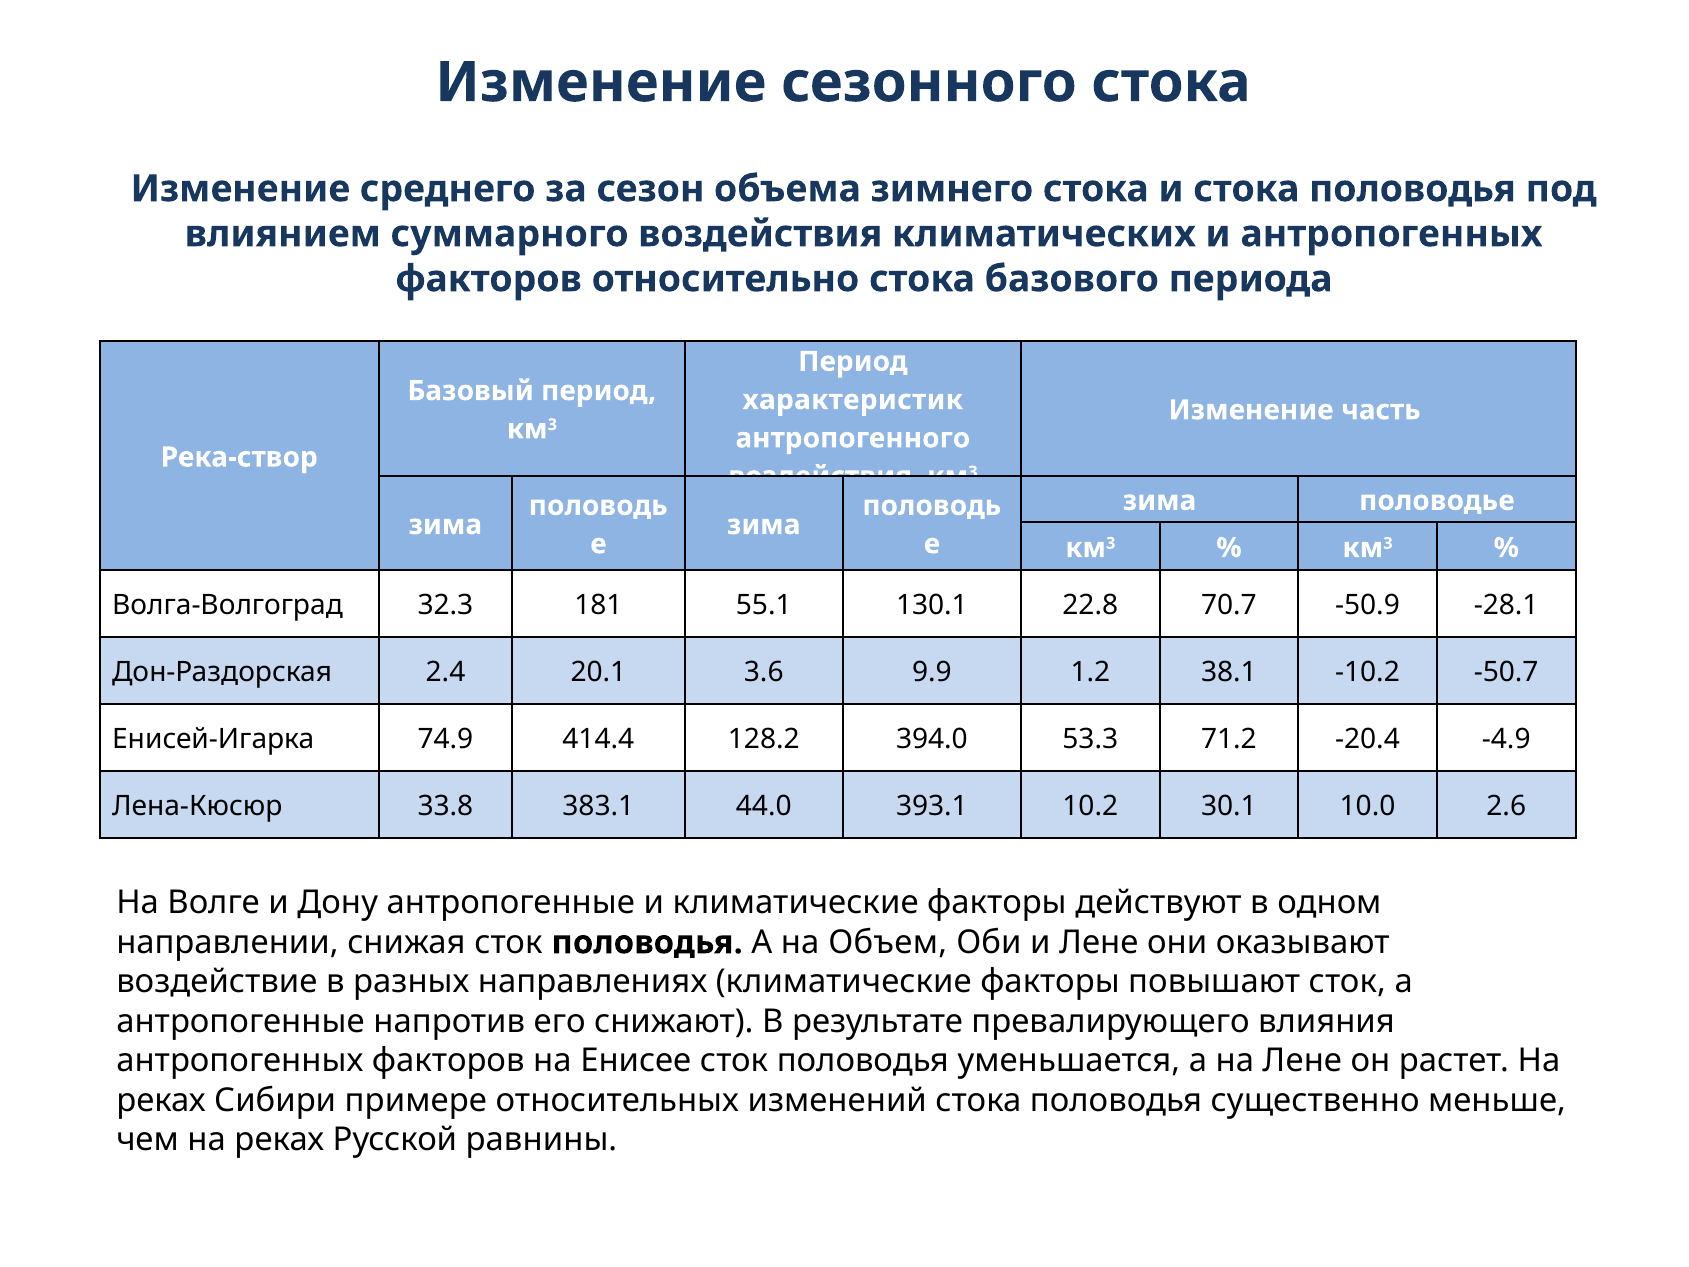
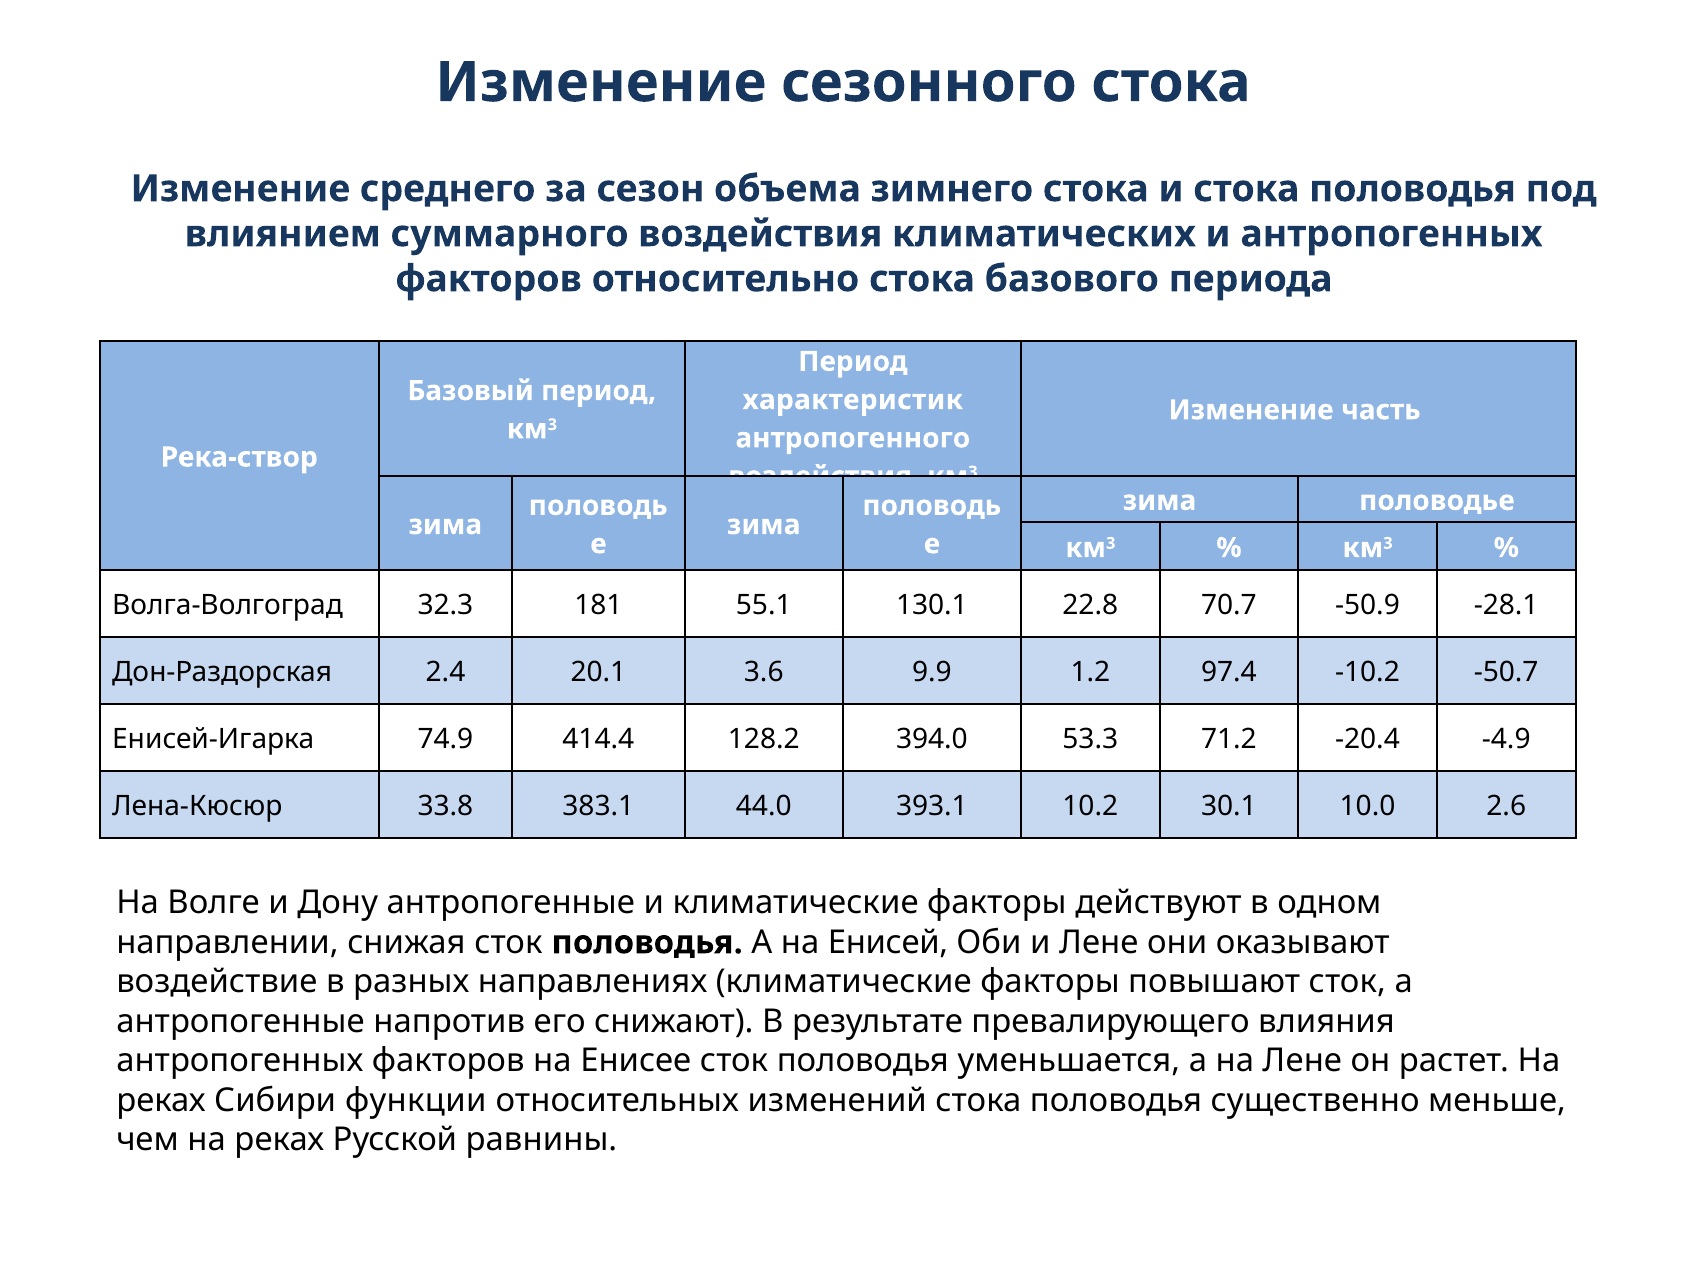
38.1: 38.1 -> 97.4 (1229, 672)
Объем: Объем -> Енисей (888, 942)
примере: примере -> функции (416, 1100)
